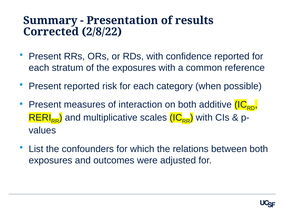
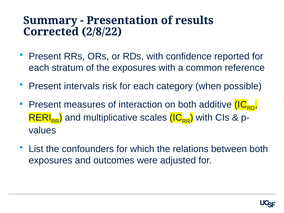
Present reported: reported -> intervals (82, 86)
